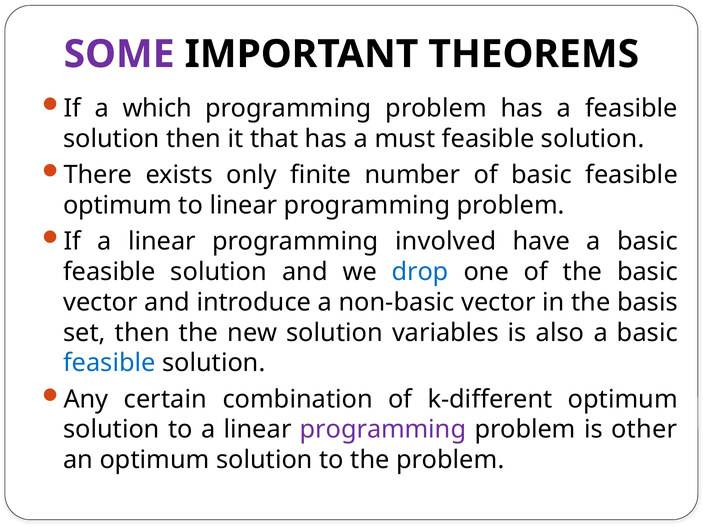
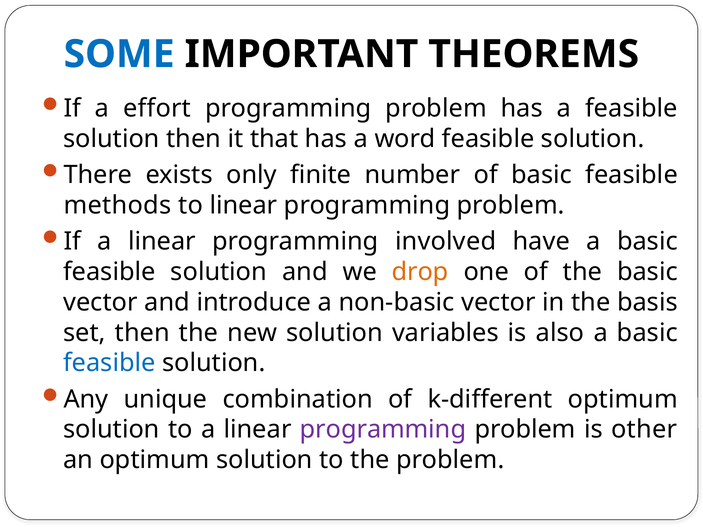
SOME colour: purple -> blue (119, 54)
which: which -> effort (157, 108)
must: must -> word (405, 139)
optimum: optimum -> methods (117, 205)
drop colour: blue -> orange (420, 272)
certain: certain -> unique (165, 399)
